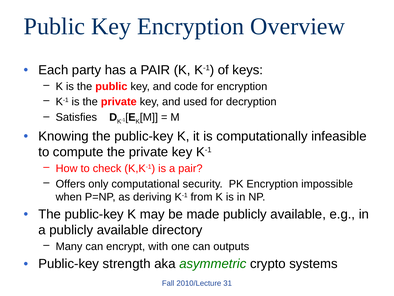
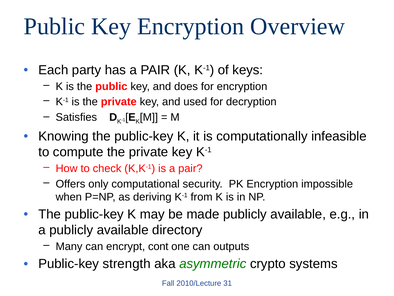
code: code -> does (186, 86)
with: with -> cont (158, 246)
